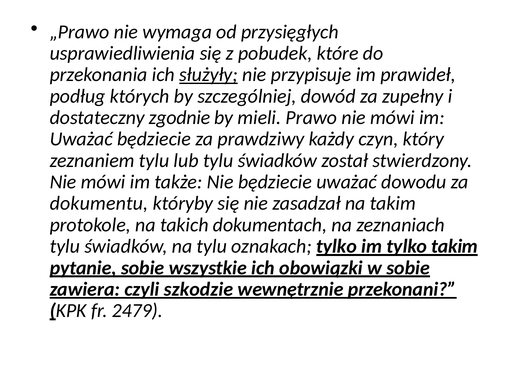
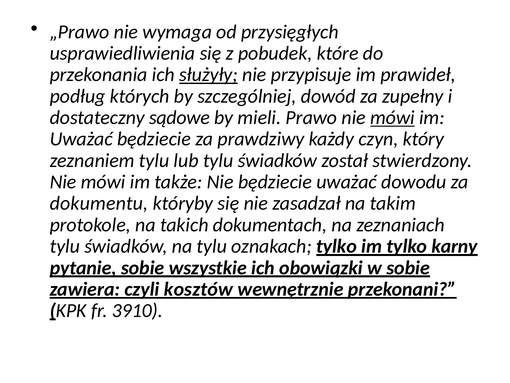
zgodnie: zgodnie -> sądowe (179, 117)
mówi underline: none -> present (392, 117)
tylko takim: takim -> karny (454, 246)
szkodzie: szkodzie -> kosztów (198, 289)
2479: 2479 -> 3910 (137, 310)
